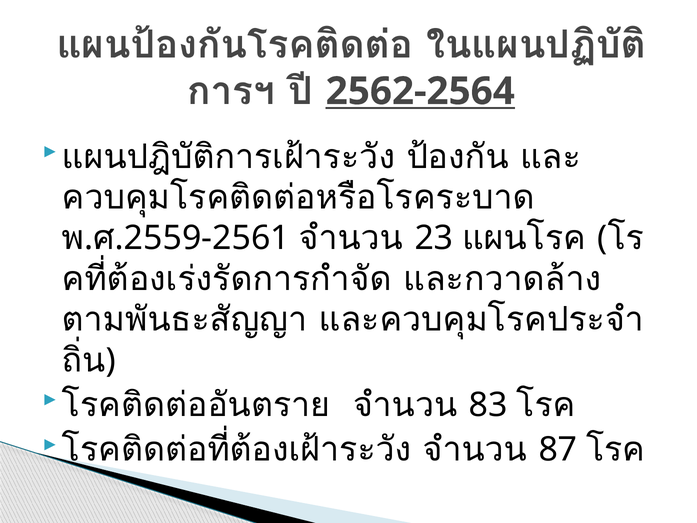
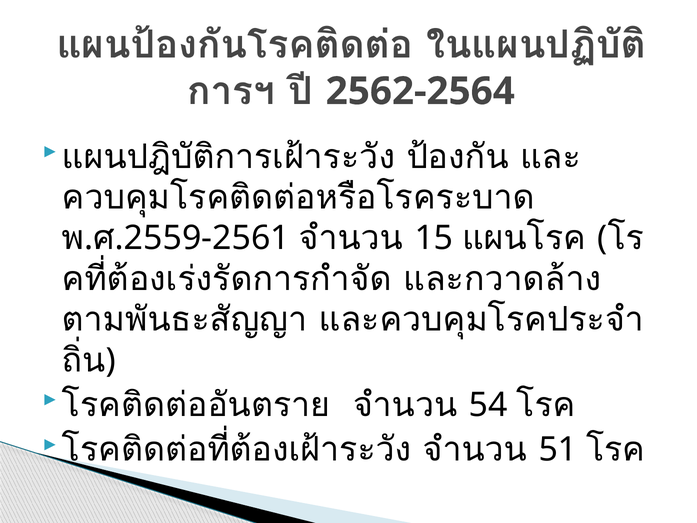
2562-2564 underline: present -> none (420, 91)
23: 23 -> 15 (434, 238)
83: 83 -> 54 (488, 405)
87: 87 -> 51 (558, 449)
